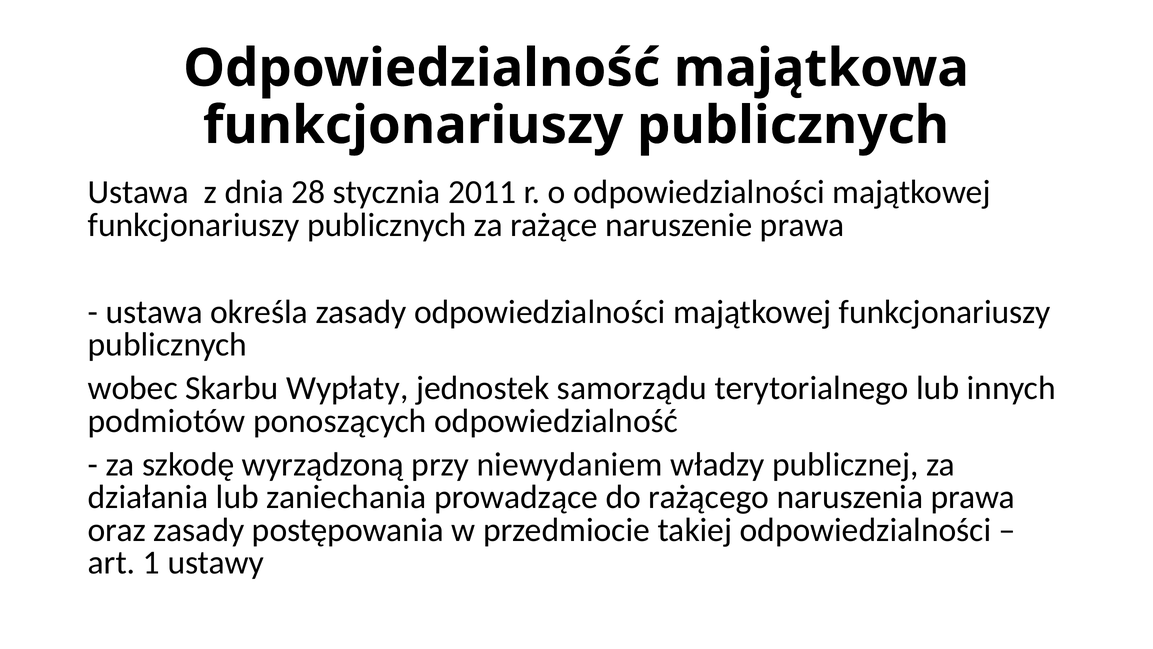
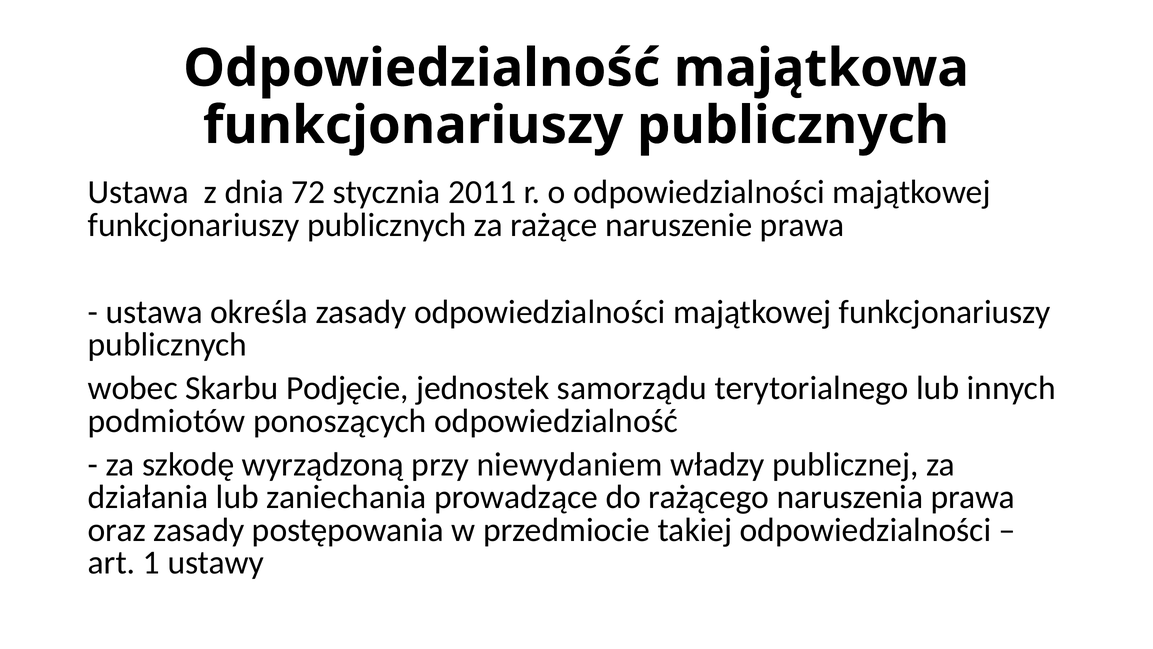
28: 28 -> 72 (308, 192)
Wypłaty: Wypłaty -> Podjęcie (347, 388)
